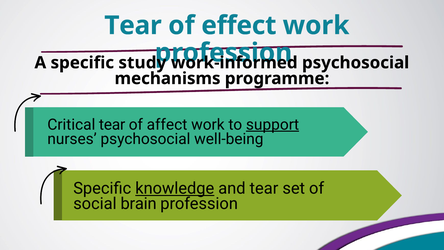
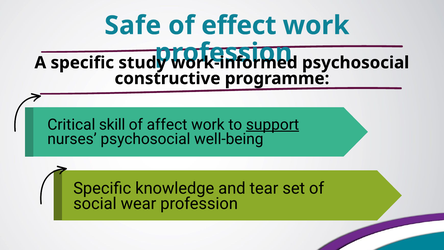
Tear: Tear -> Safe (133, 25)
mechanisms: mechanisms -> constructive (167, 78)
Critical tear: tear -> skill (112, 124)
knowledge underline: present -> none (175, 188)
brain: brain -> wear (138, 203)
